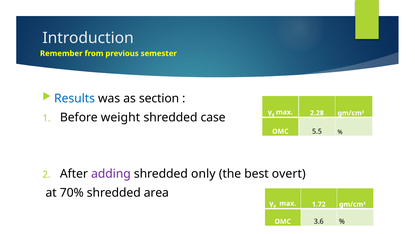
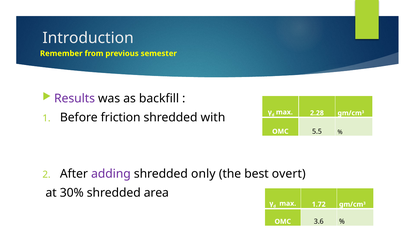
Results colour: blue -> purple (75, 98)
section: section -> backfill (159, 98)
weight: weight -> friction (121, 117)
case: case -> with (213, 117)
70%: 70% -> 30% (72, 192)
